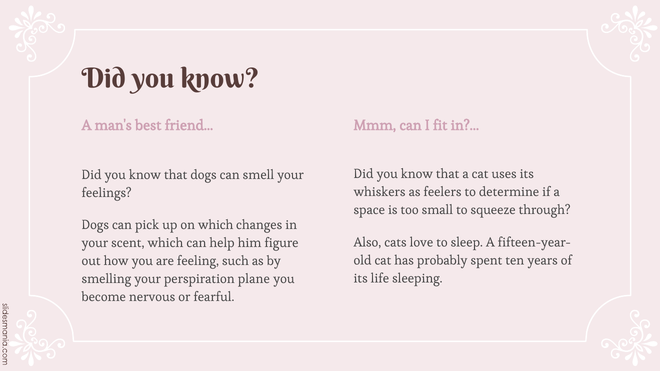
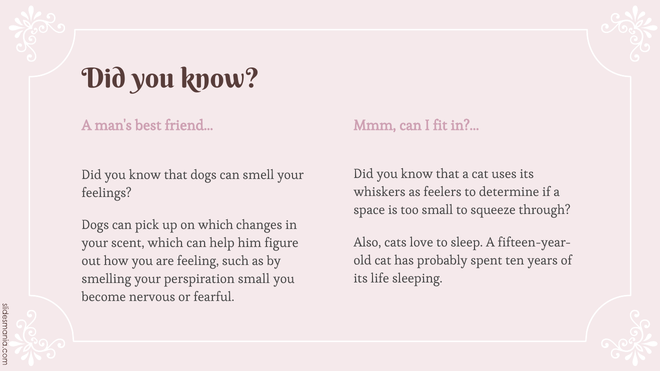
perspiration plane: plane -> small (254, 279)
